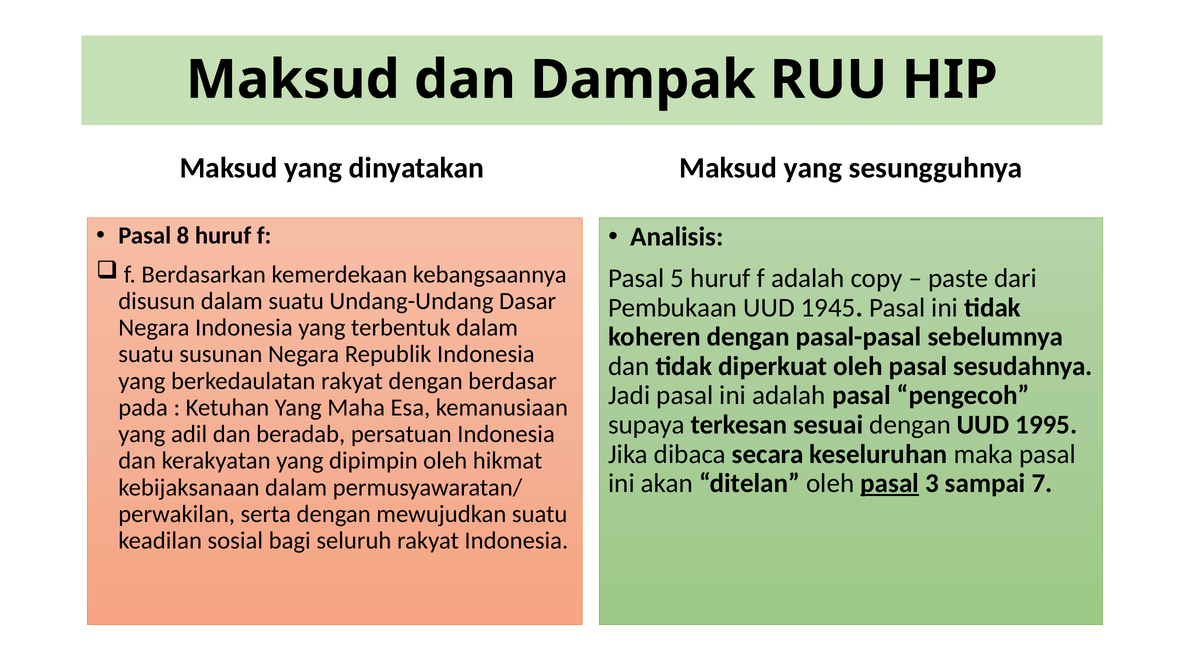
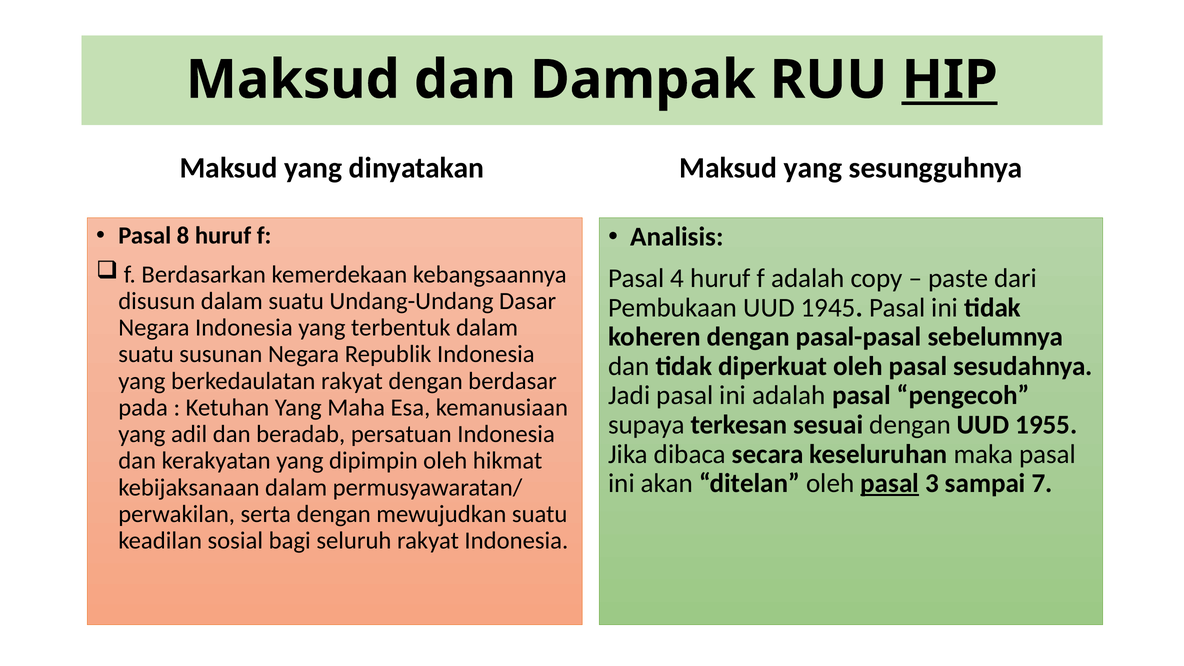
HIP underline: none -> present (950, 80)
5: 5 -> 4 (677, 278)
1995: 1995 -> 1955 (1046, 425)
